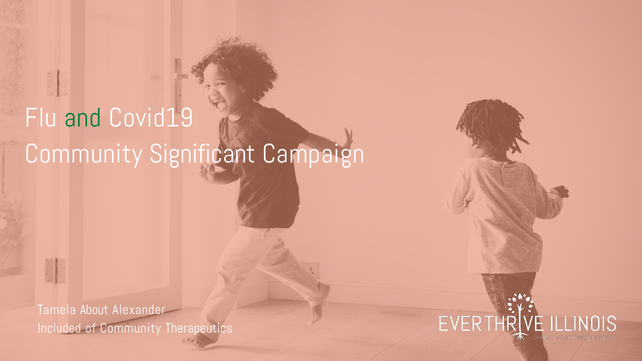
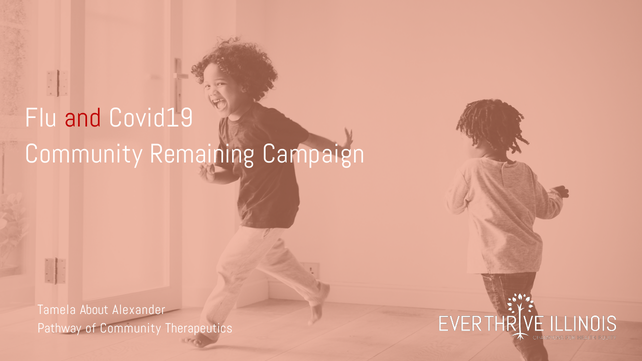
and colour: green -> red (83, 118)
Significant: Significant -> Remaining (202, 154)
Included: Included -> Pathway (59, 328)
